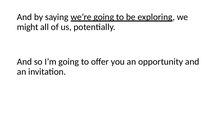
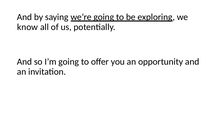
might: might -> know (28, 27)
